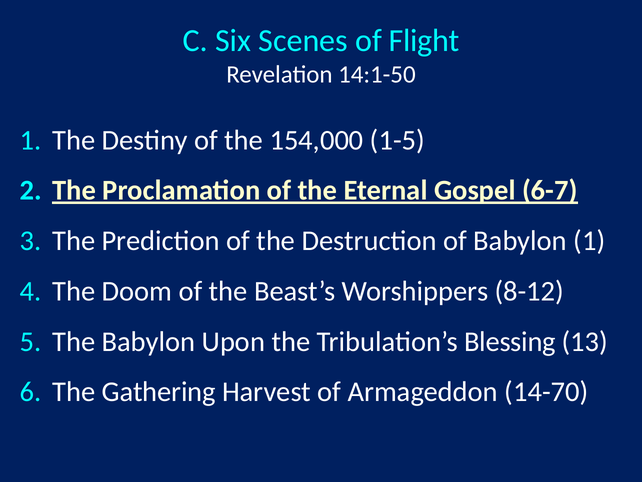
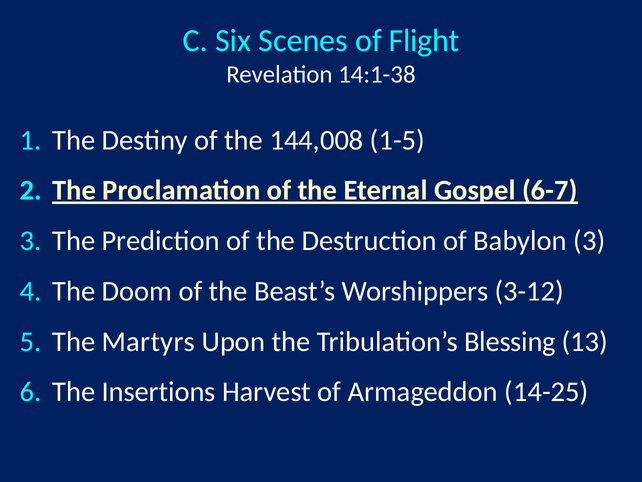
14:1-50: 14:1-50 -> 14:1-38 (377, 75)
154,000: 154,000 -> 144,008 (316, 140)
Babylon 1: 1 -> 3 (589, 241)
8-12: 8-12 -> 3-12 (529, 291)
The Babylon: Babylon -> Martyrs (148, 341)
Gathering: Gathering -> Insertions (159, 392)
14-70: 14-70 -> 14-25 (546, 392)
